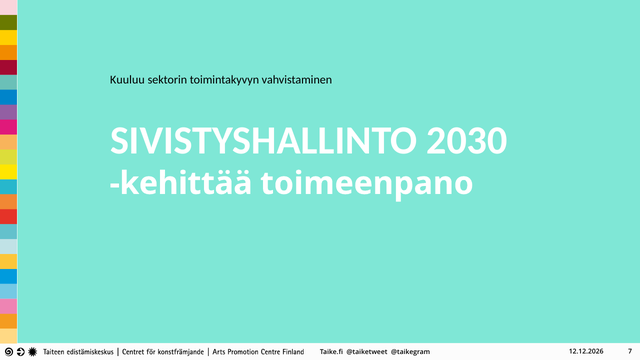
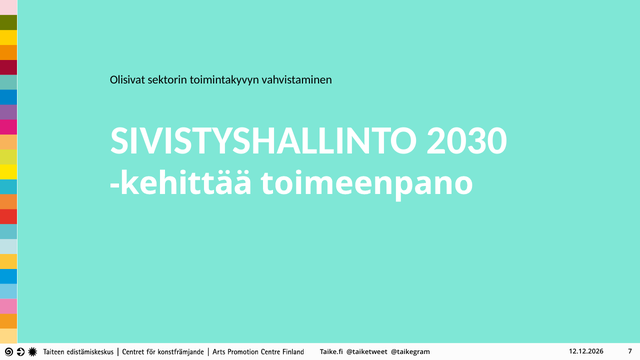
Kuuluu: Kuuluu -> Olisivat (128, 80)
